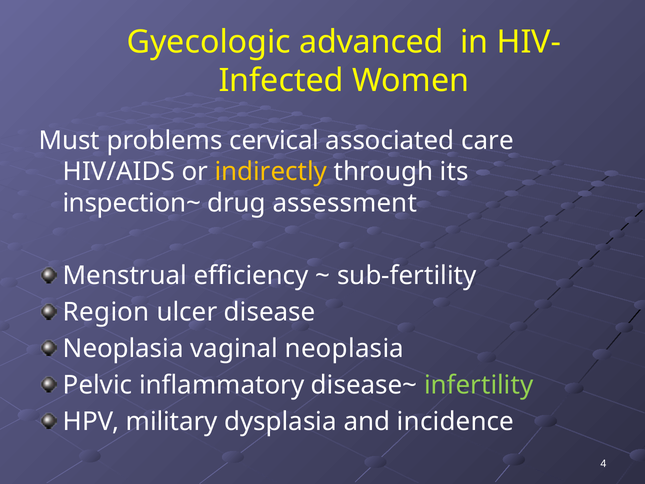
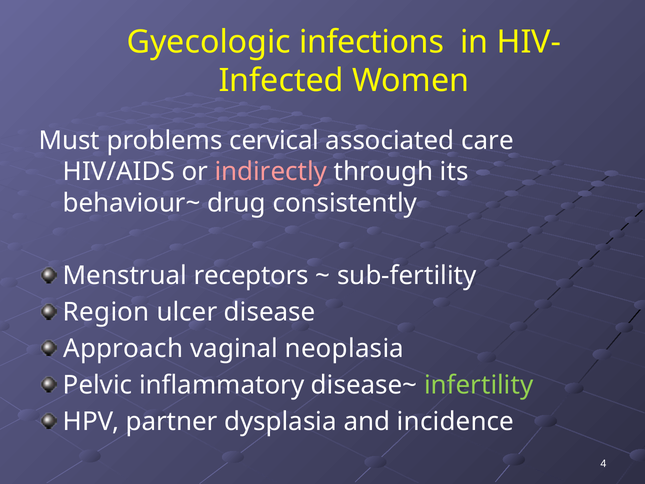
advanced: advanced -> infections (372, 42)
indirectly colour: yellow -> pink (271, 172)
inspection~: inspection~ -> behaviour~ (132, 203)
assessment: assessment -> consistently (345, 203)
efficiency: efficiency -> receptors (251, 276)
Neoplasia: Neoplasia -> Approach (123, 348)
military: military -> partner (172, 421)
